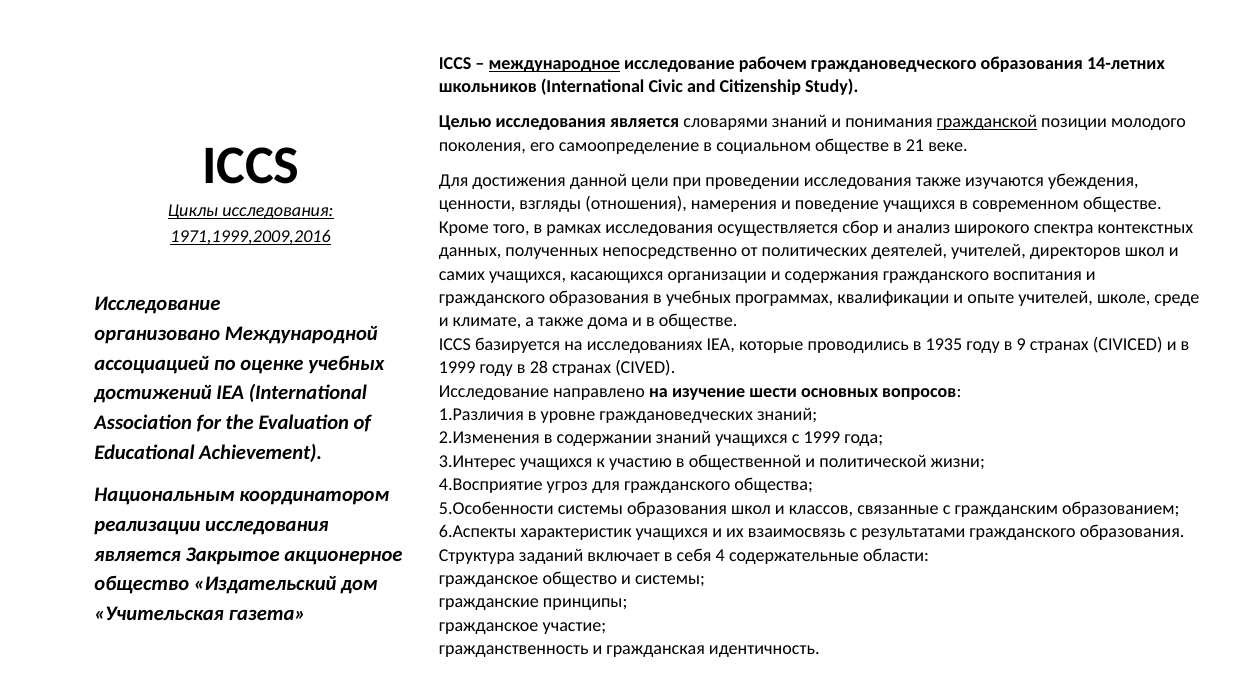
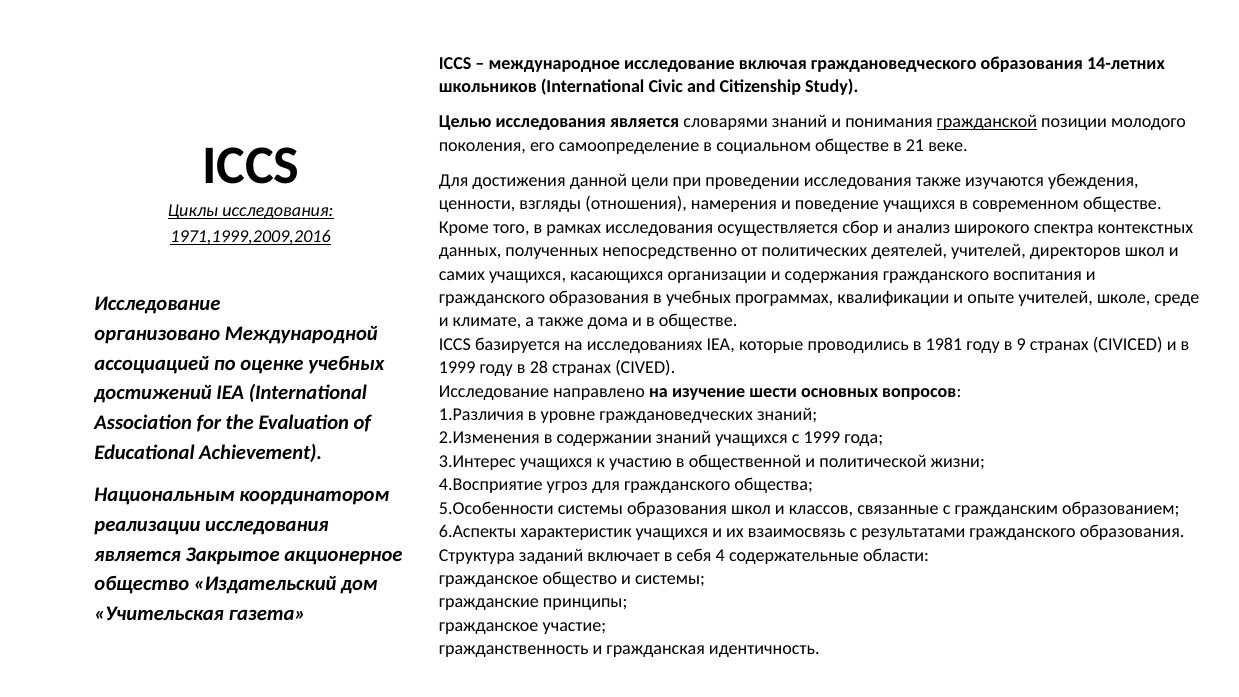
международное underline: present -> none (554, 64)
рабочем: рабочем -> включая (773, 64)
1935: 1935 -> 1981 (944, 344)
